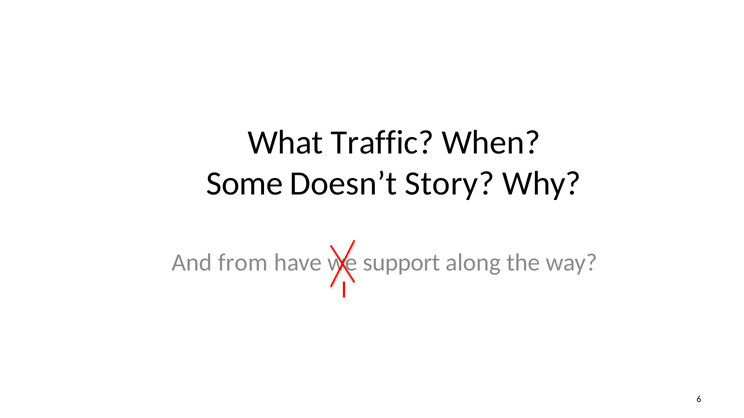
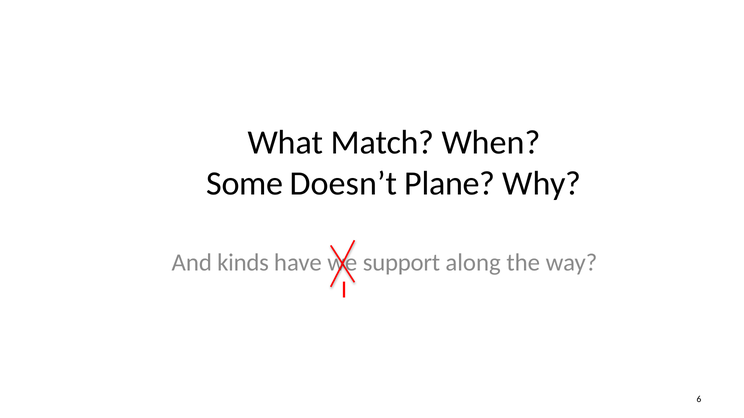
Traffic: Traffic -> Match (383, 143)
Story: Story -> Plane (450, 184)
from: from -> kinds (243, 263)
